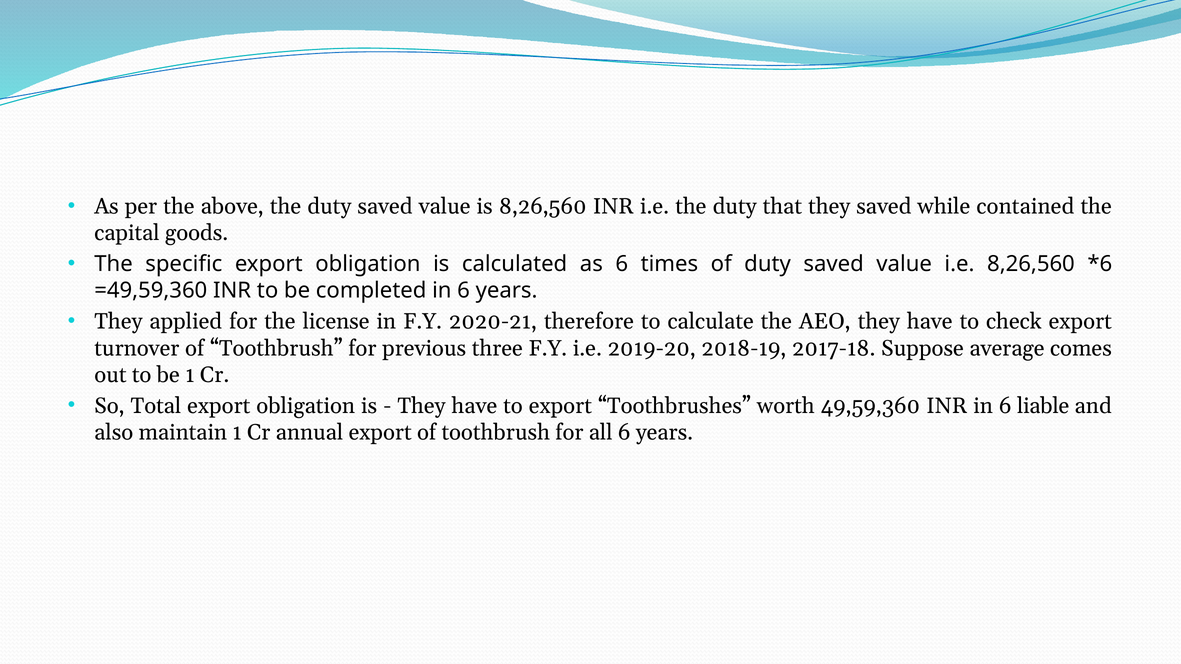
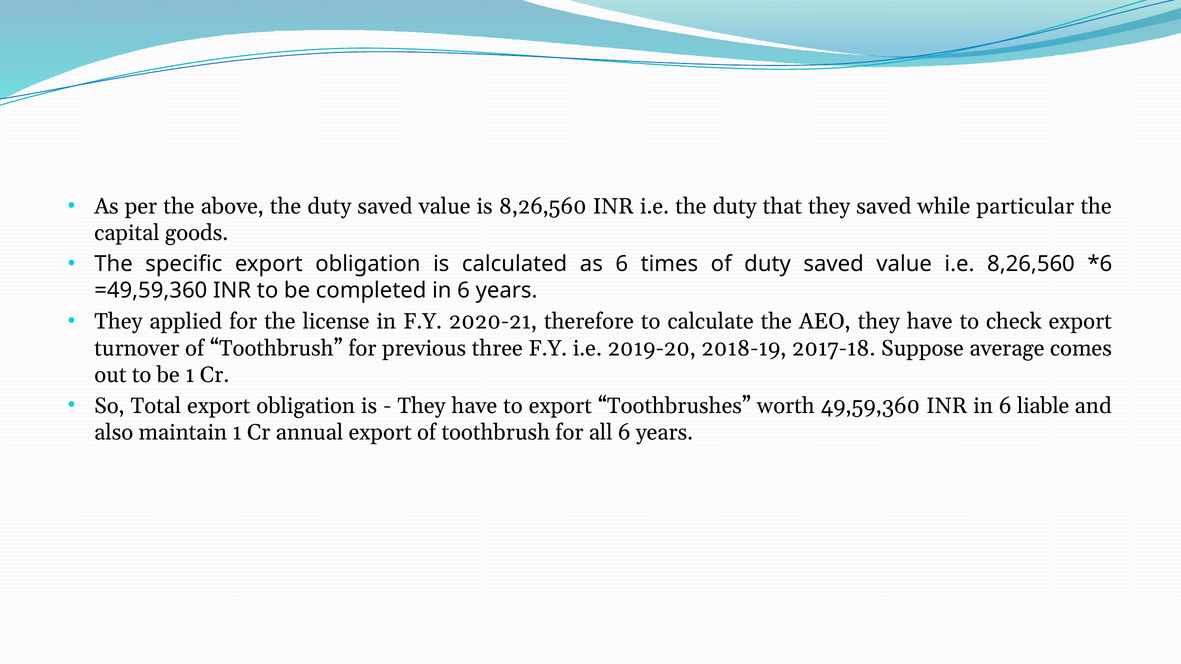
contained: contained -> particular (1025, 207)
